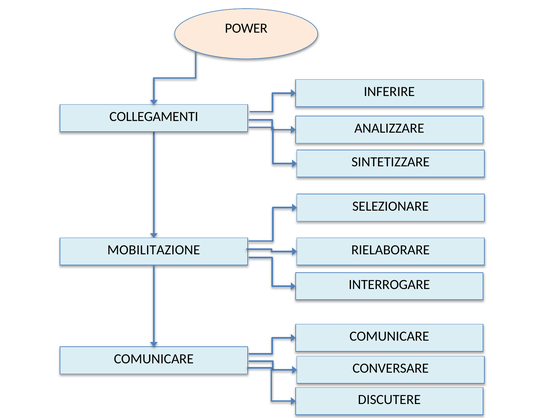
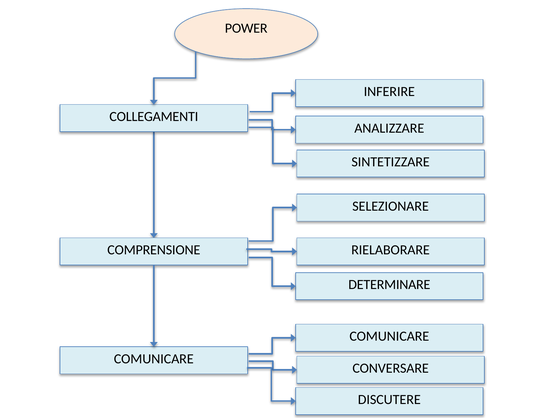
MOBILITAZIONE: MOBILITAZIONE -> COMPRENSIONE (154, 250)
INTERROGARE: INTERROGARE -> DETERMINARE (389, 285)
